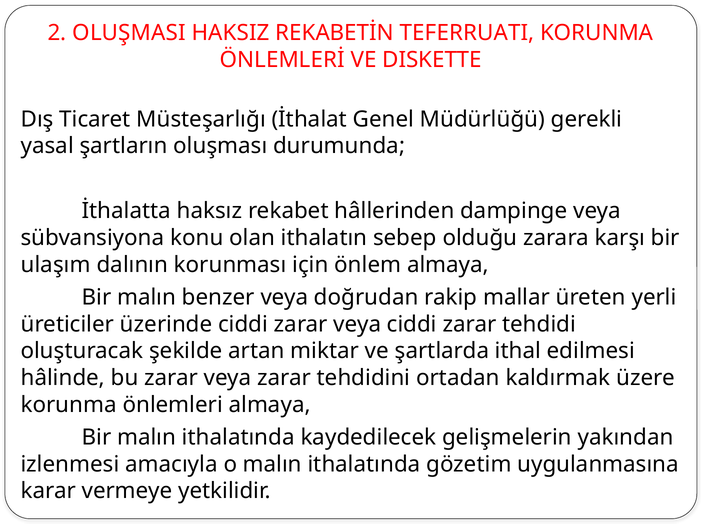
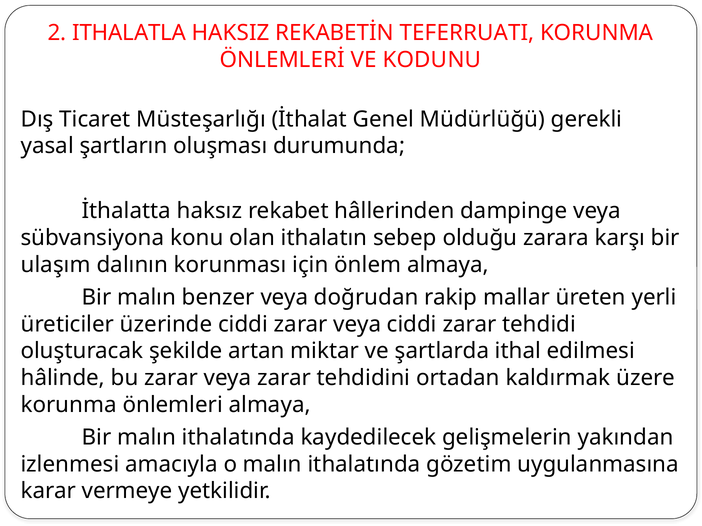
OLUŞMASI: OLUŞMASI -> ITHALATLA (129, 33)
DISKETTE: DISKETTE -> KODUNU (432, 60)
